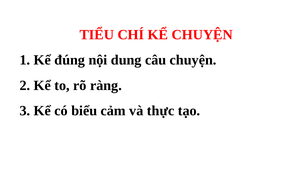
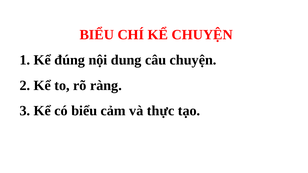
TIỂU: TIỂU -> BIỂU (97, 35)
